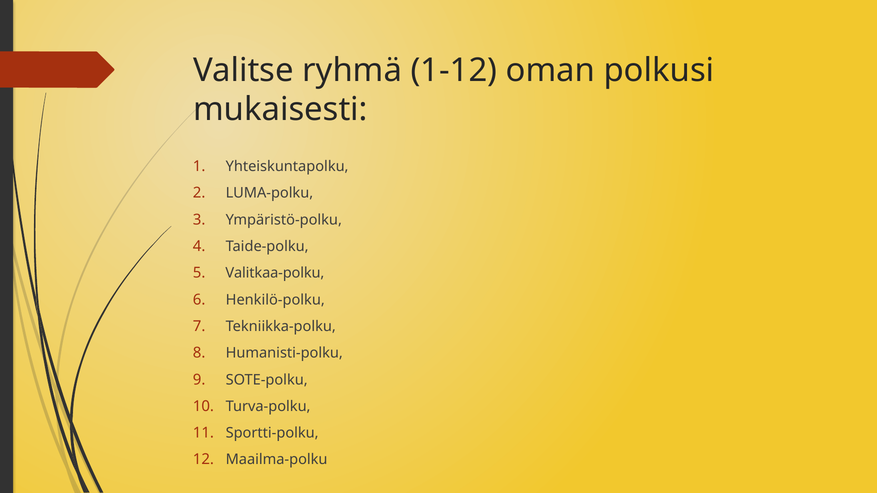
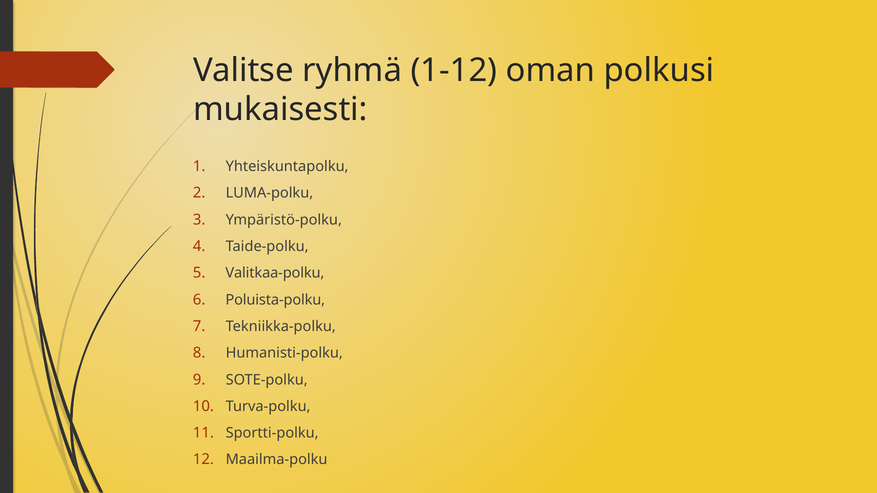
Henkilö-polku: Henkilö-polku -> Poluista-polku (275, 300)
